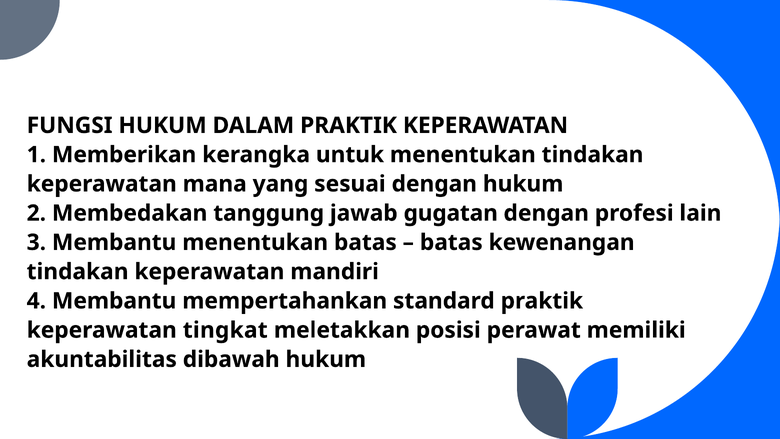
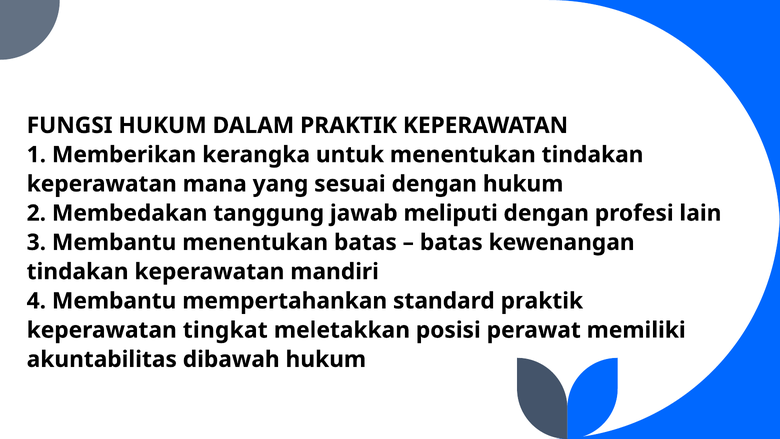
gugatan: gugatan -> meliputi (451, 213)
